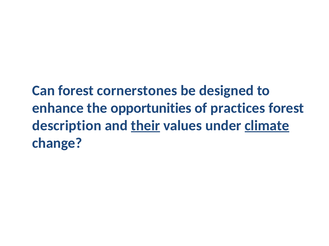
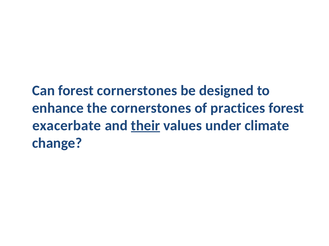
the opportunities: opportunities -> cornerstones (151, 108)
description: description -> exacerbate (67, 126)
climate underline: present -> none (267, 126)
